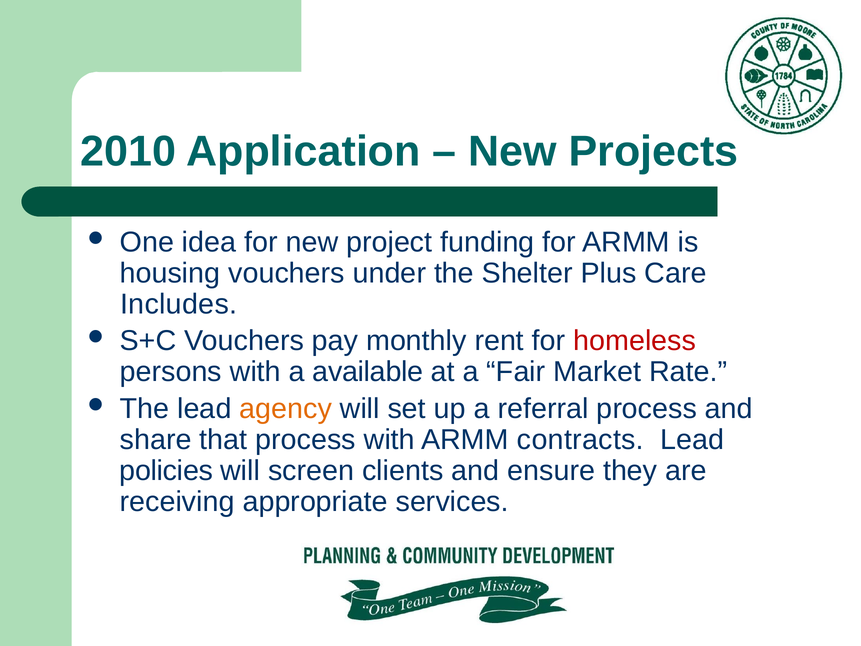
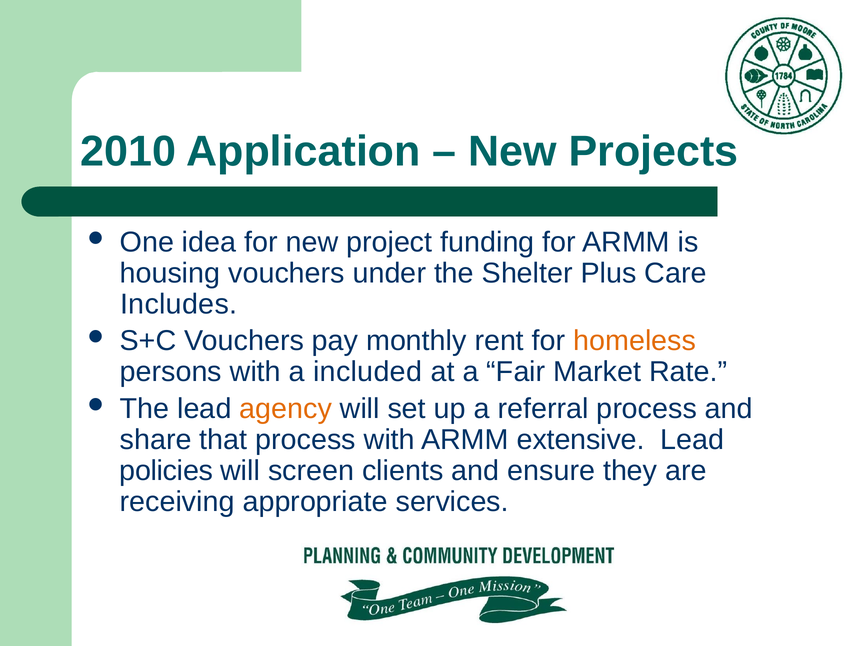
homeless colour: red -> orange (635, 341)
available: available -> included (368, 372)
contracts: contracts -> extensive (581, 439)
